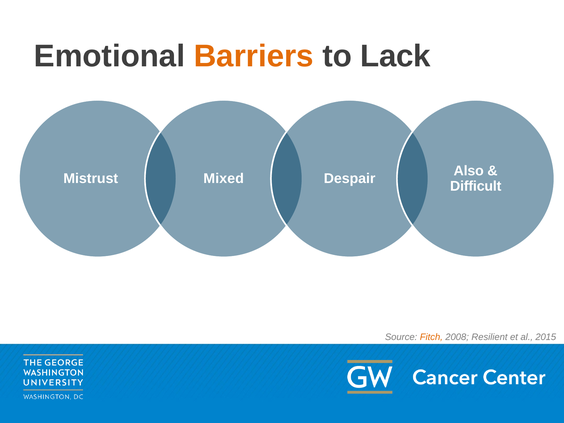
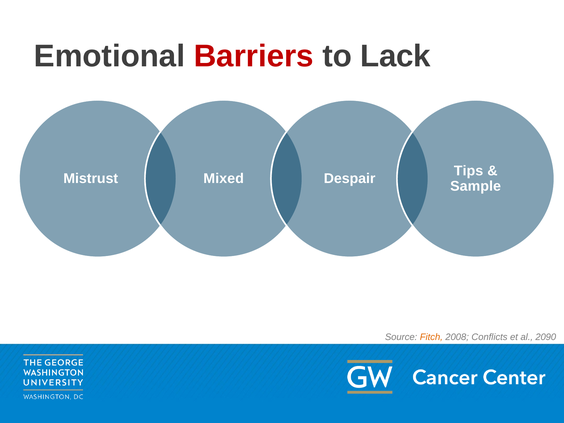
Barriers colour: orange -> red (254, 56)
Also: Also -> Tips (469, 171)
Difficult: Difficult -> Sample (476, 186)
Resilient: Resilient -> Conflicts (489, 337)
2015: 2015 -> 2090 (546, 337)
